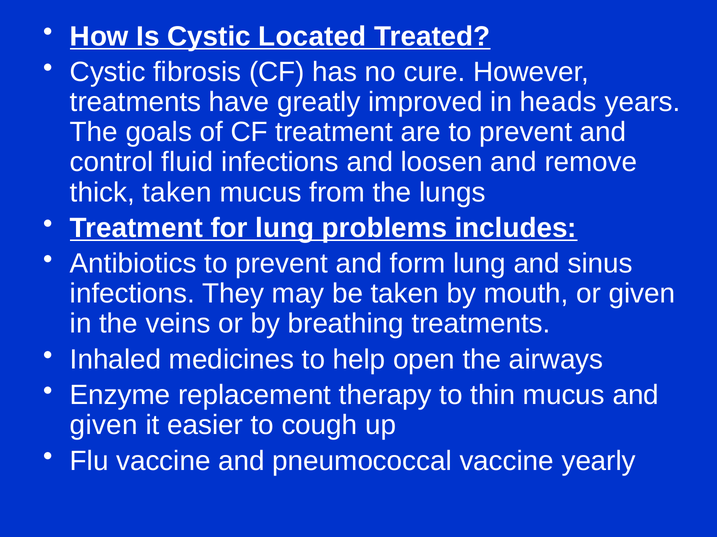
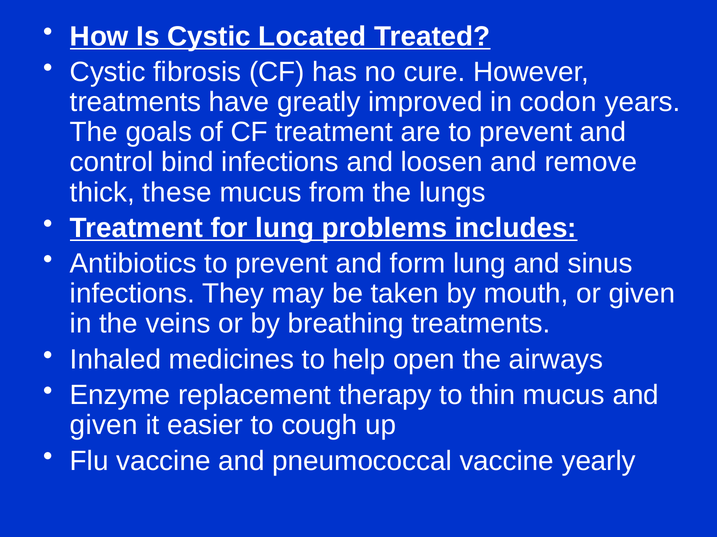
heads: heads -> codon (558, 102)
fluid: fluid -> bind (187, 162)
thick taken: taken -> these (177, 193)
